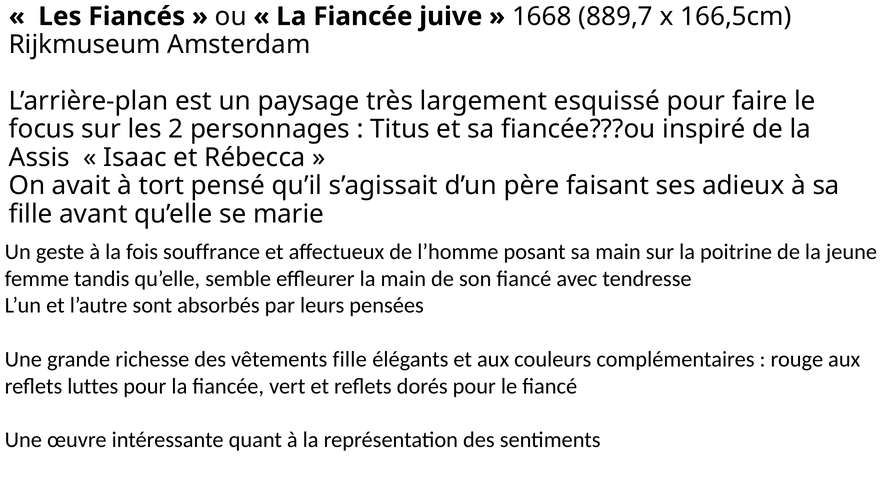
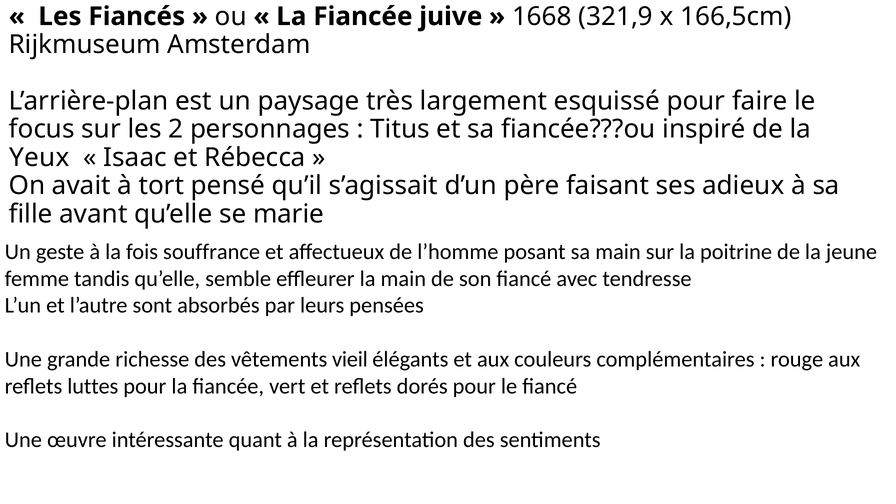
889,7: 889,7 -> 321,9 (616, 16)
Assis: Assis -> Yeux (39, 158)
vêtements fille: fille -> vieil (350, 359)
